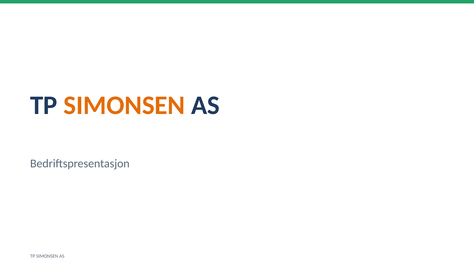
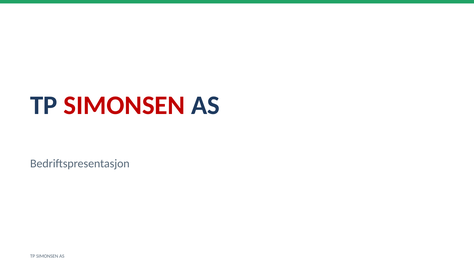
SIMONSEN colour: orange -> red (124, 105)
